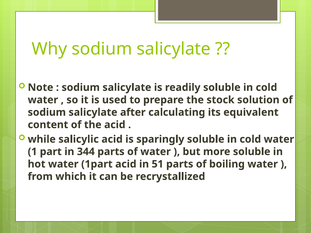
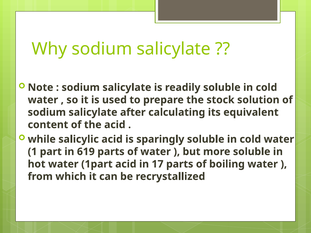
344: 344 -> 619 (86, 152)
51: 51 -> 17 (158, 164)
